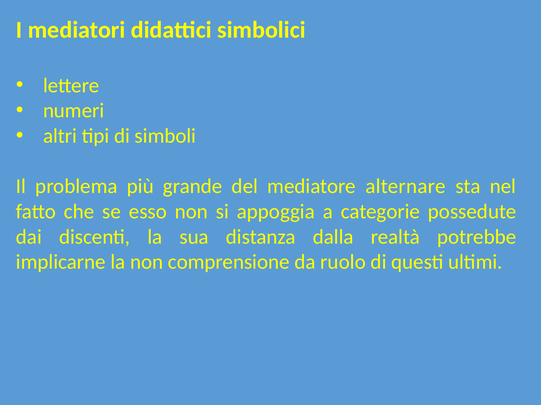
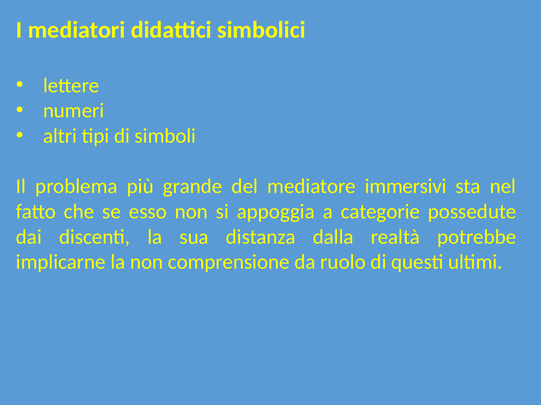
alternare: alternare -> immersivi (406, 187)
